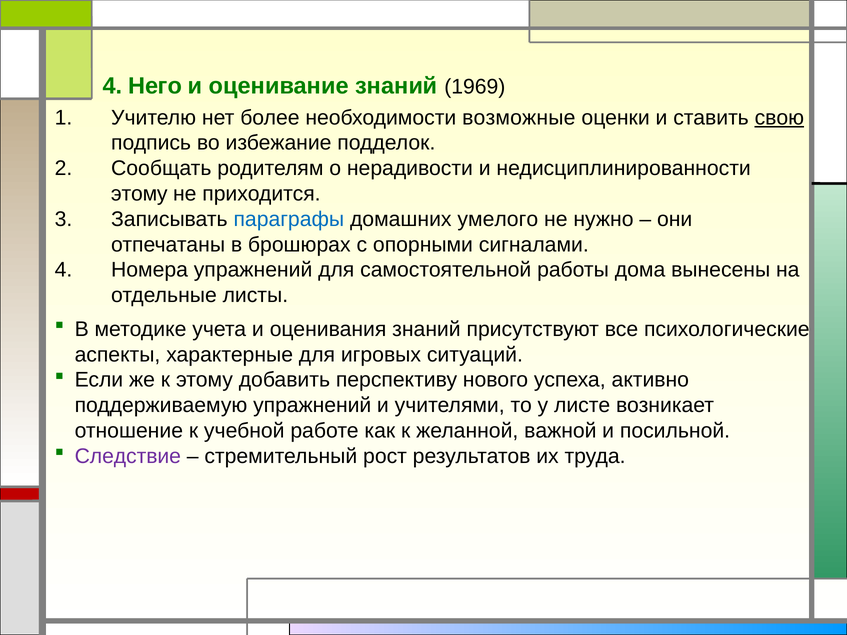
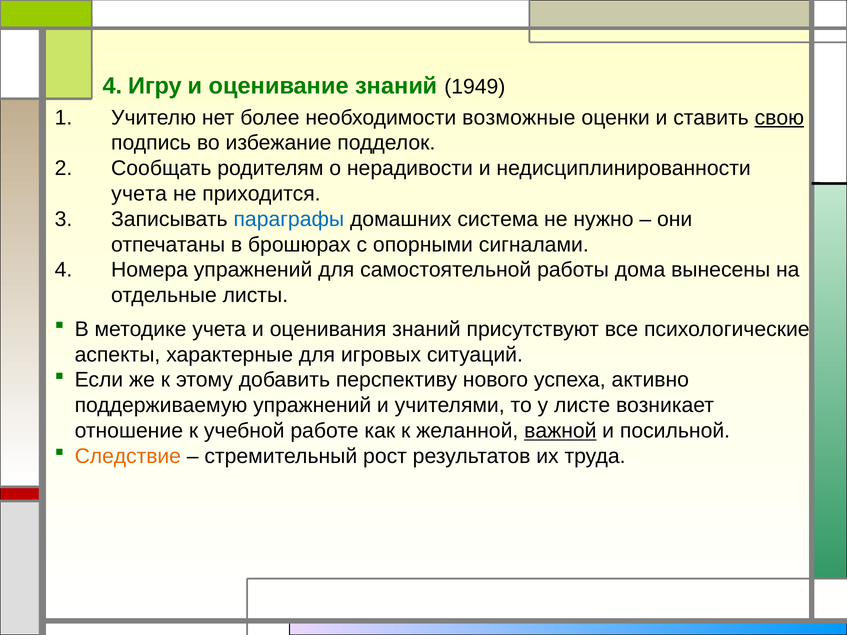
Него: Него -> Игру (155, 86)
1969: 1969 -> 1949 (475, 87)
этому: этому -> учета (139, 194)
умелого: умелого -> система (498, 219)
важной underline: none -> present (560, 431)
Следствие colour: purple -> orange (128, 456)
